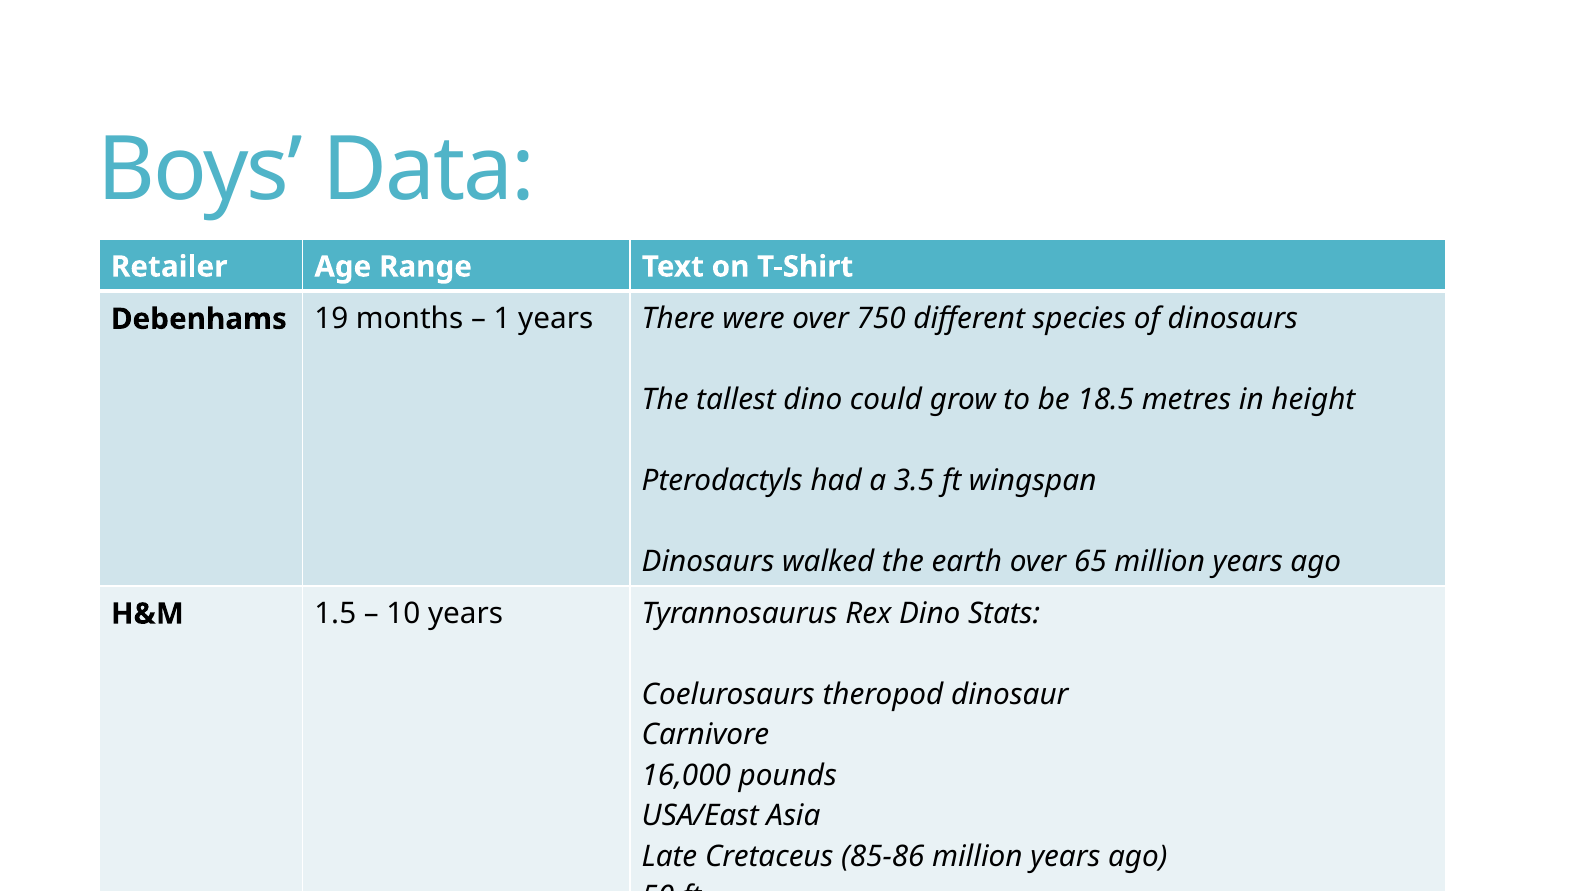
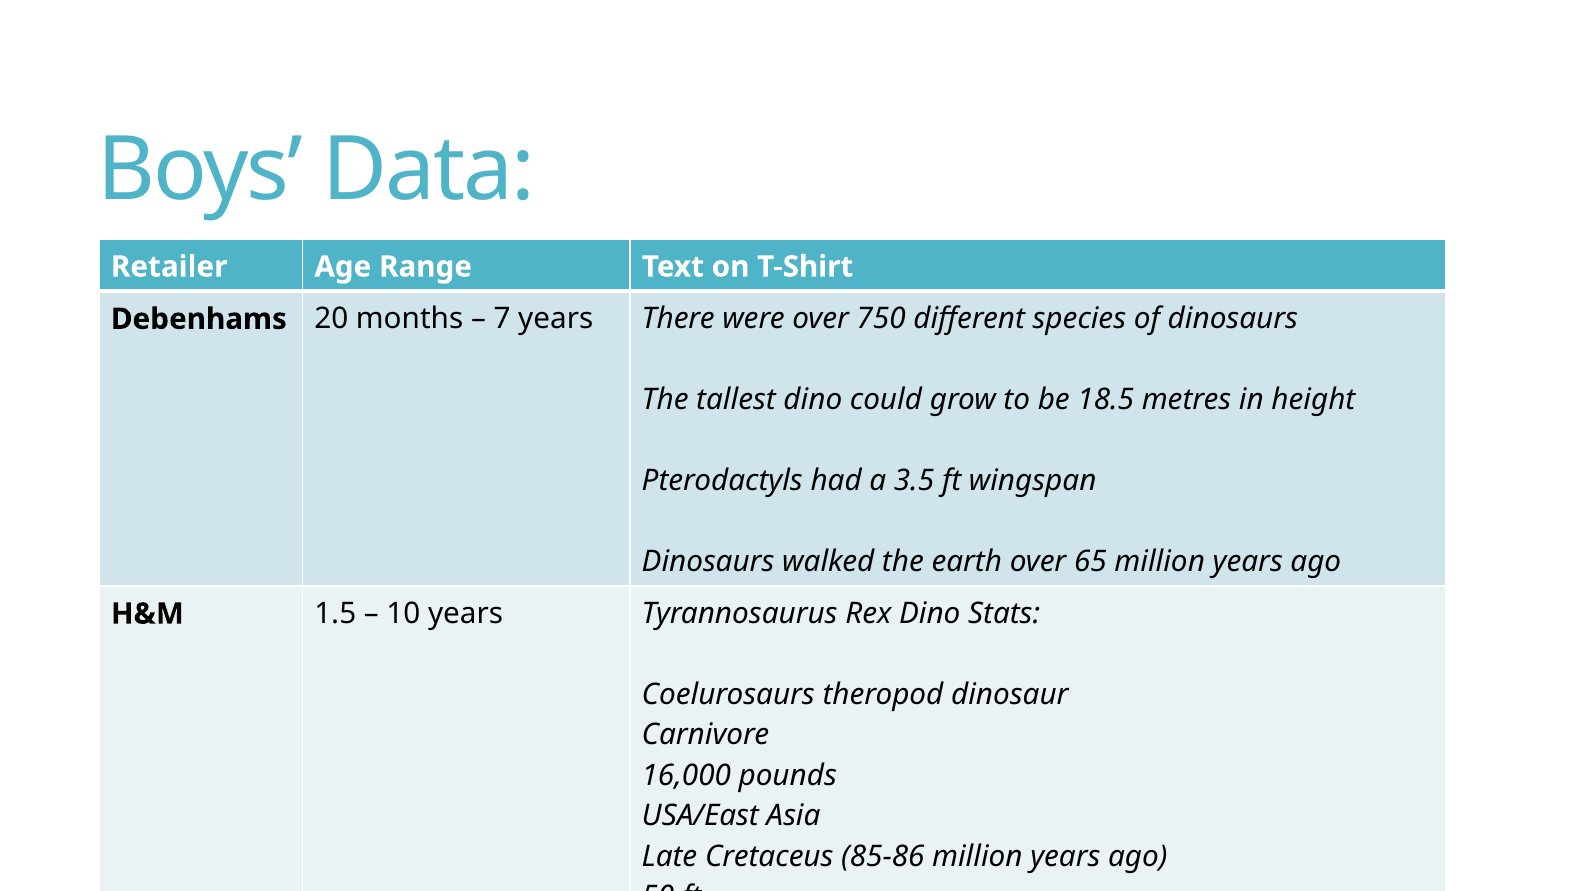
19: 19 -> 20 (331, 319)
1: 1 -> 7 (502, 319)
